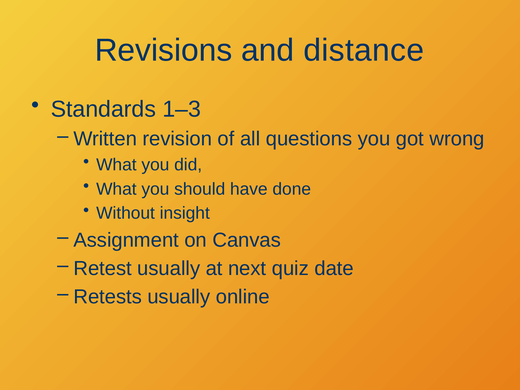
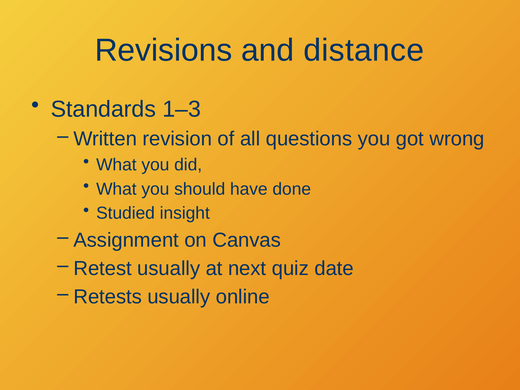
Without: Without -> Studied (126, 213)
